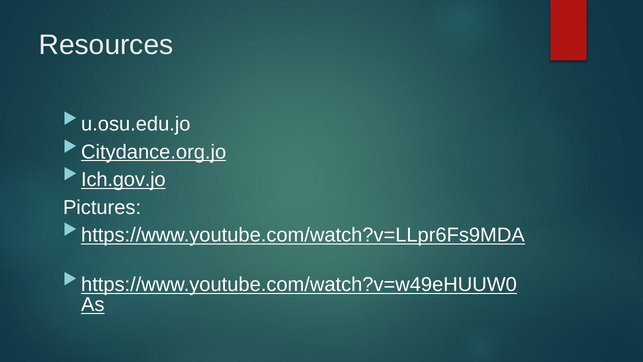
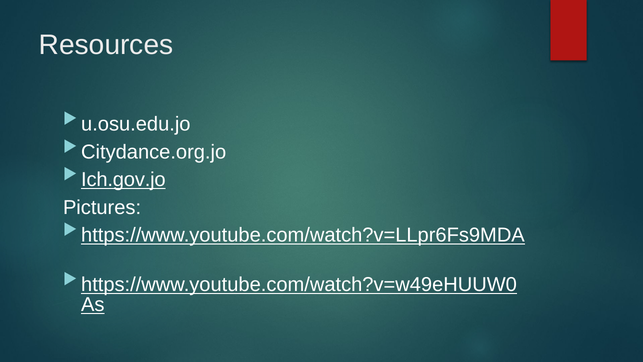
Citydance.org.jo underline: present -> none (154, 152)
